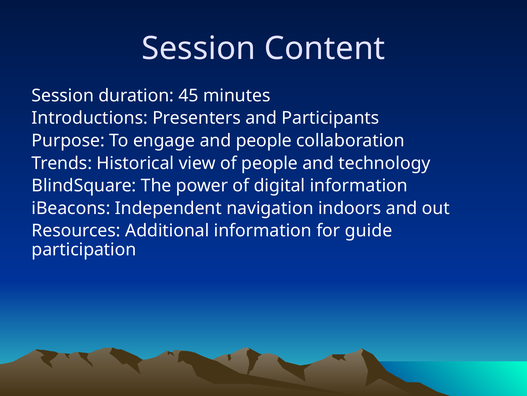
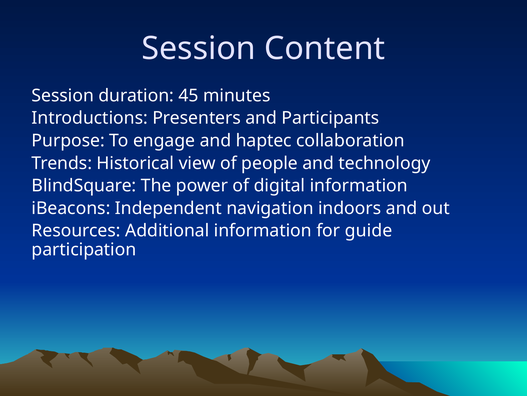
and people: people -> haptec (264, 140)
